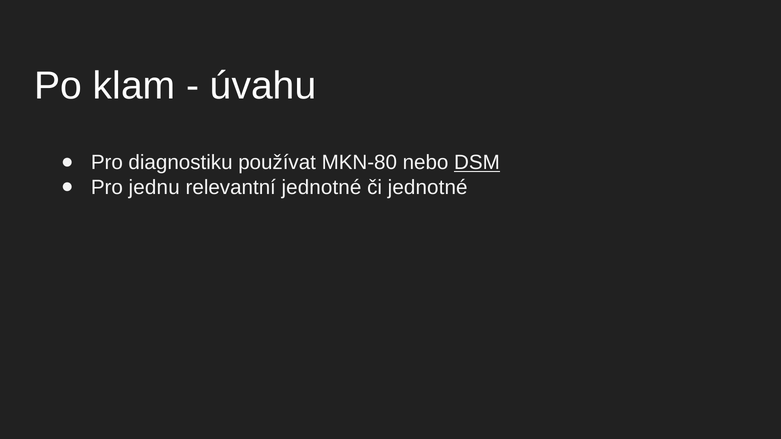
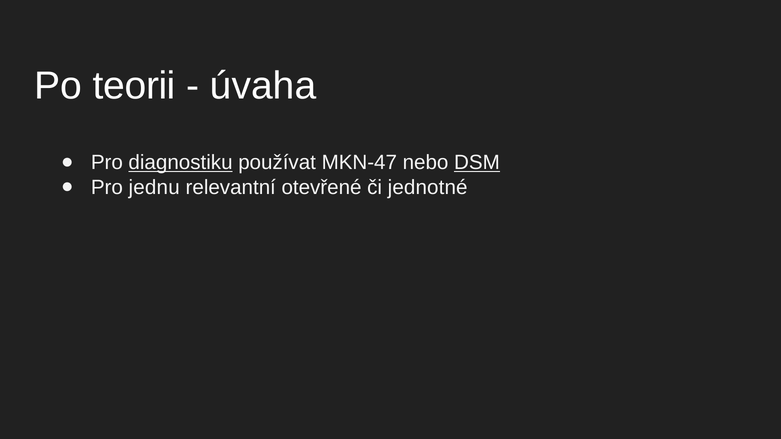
klam: klam -> teorii (134, 86)
úvahu: úvahu -> úvaha (263, 86)
diagnostiku underline: none -> present (181, 163)
MKN-80: MKN-80 -> MKN-47 (359, 163)
relevantní jednotné: jednotné -> otevřené (322, 187)
